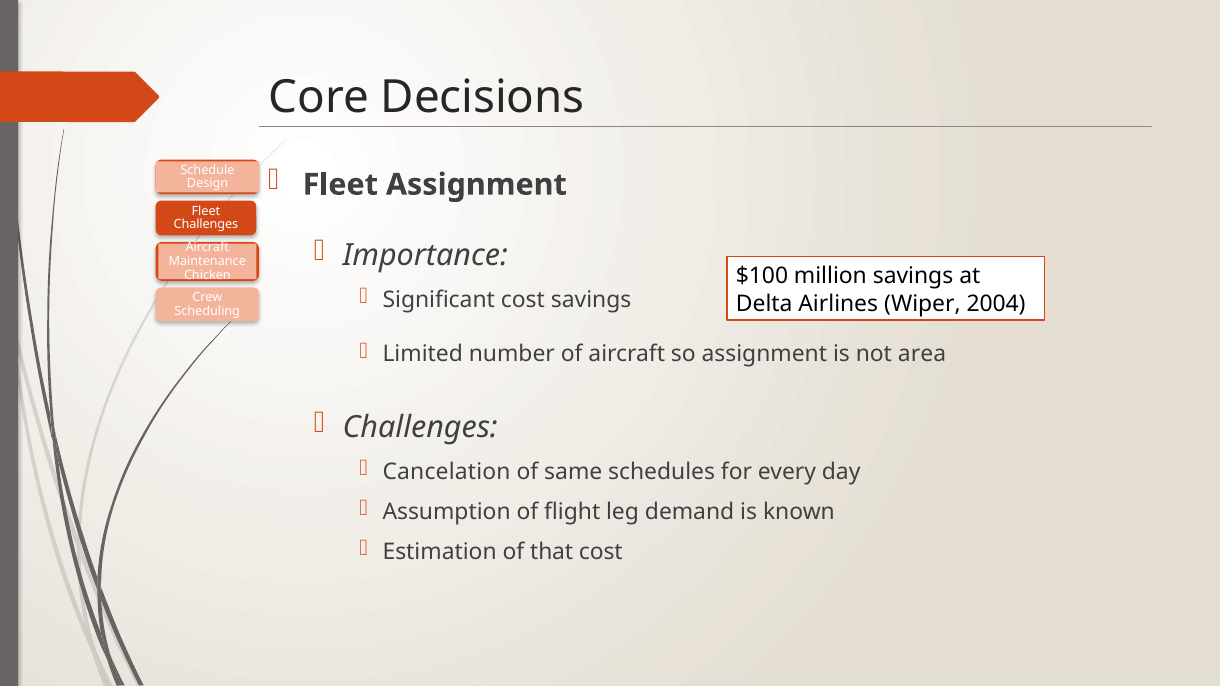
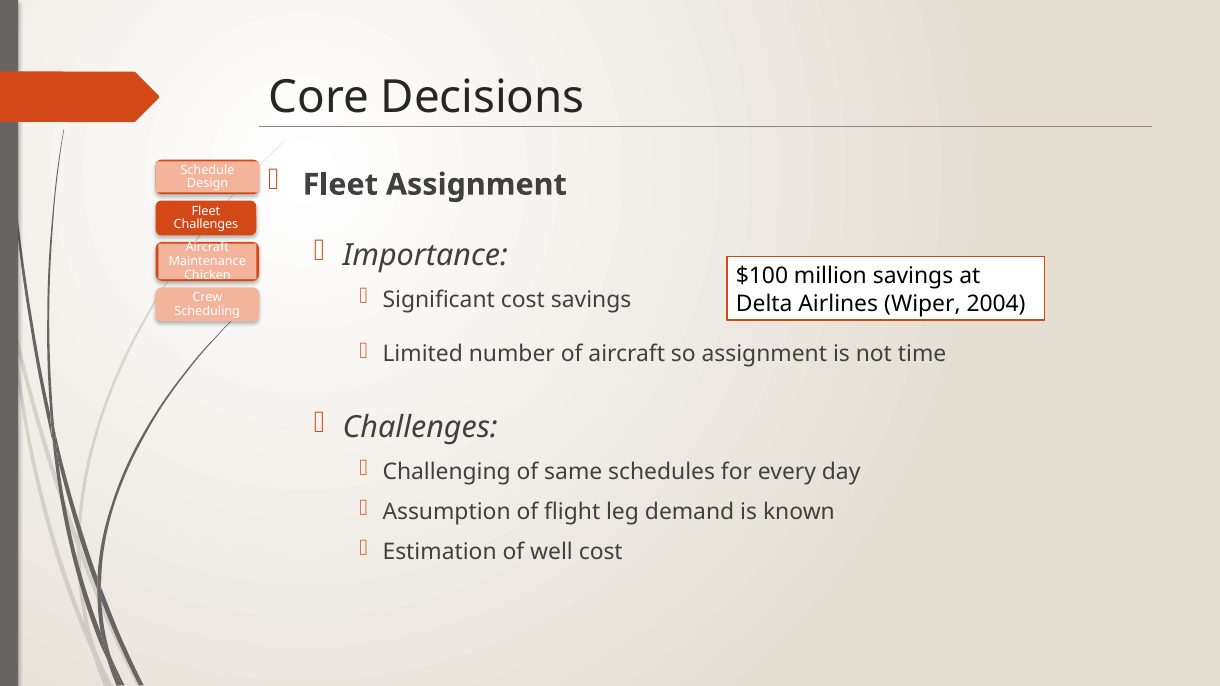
area: area -> time (922, 354)
Cancelation: Cancelation -> Challenging (447, 472)
that: that -> well (552, 552)
